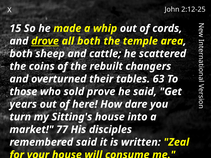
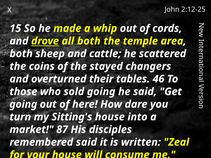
rebuilt: rebuilt -> stayed (106, 66)
63: 63 -> 46 (159, 79)
sold prove: prove -> going (101, 92)
years: years -> going (23, 104)
77: 77 -> 87 (62, 130)
